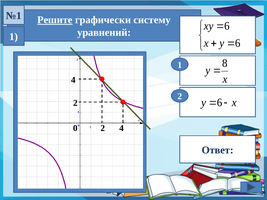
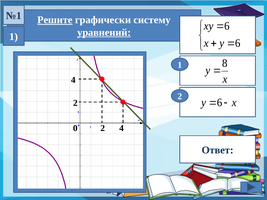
уравнений underline: none -> present (104, 32)
